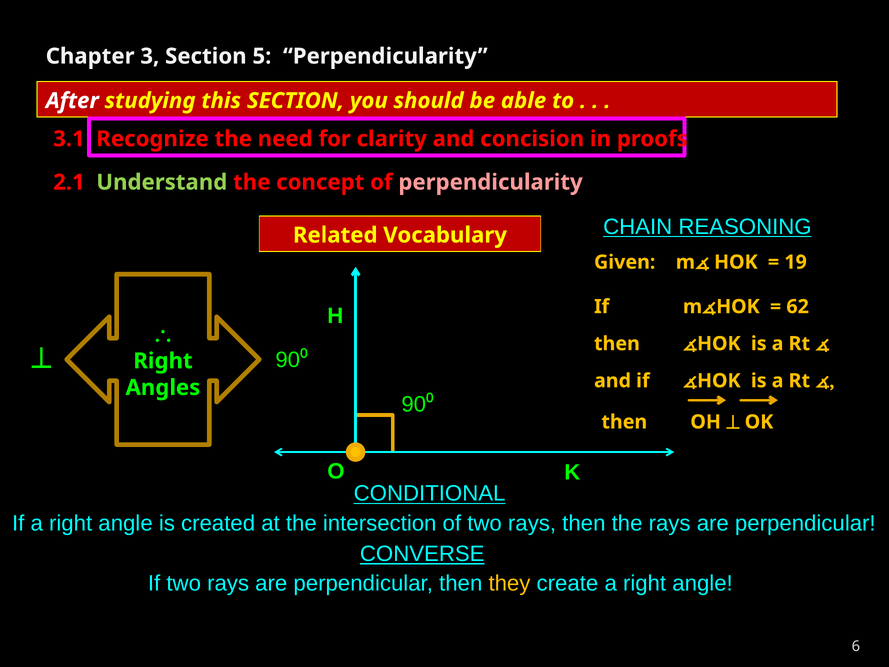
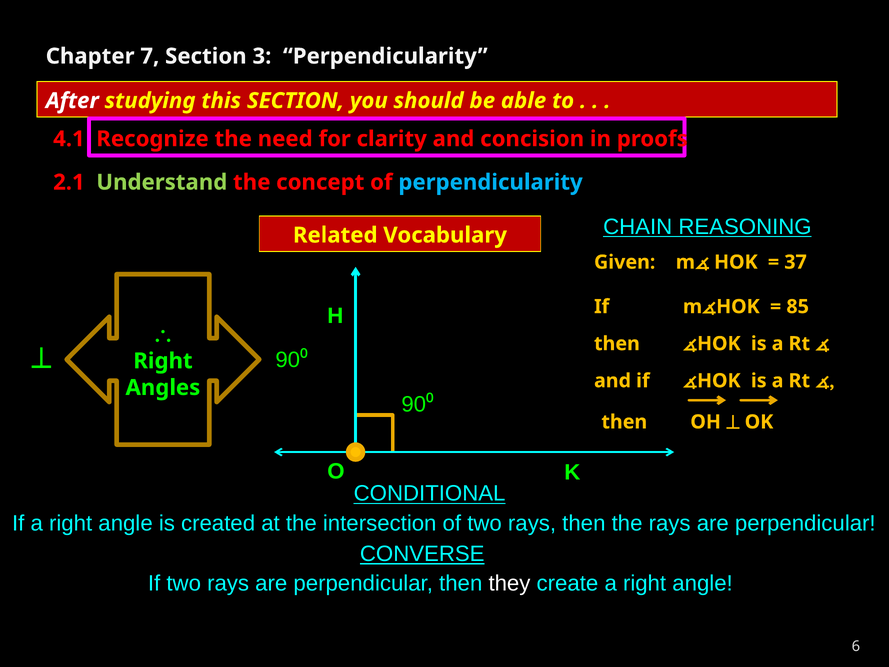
3: 3 -> 7 (150, 56)
5: 5 -> 3 (262, 56)
3.1: 3.1 -> 4.1 (69, 139)
perpendicularity colour: pink -> light blue (491, 182)
19: 19 -> 37 (796, 262)
62: 62 -> 85 (798, 307)
they colour: yellow -> white (509, 583)
